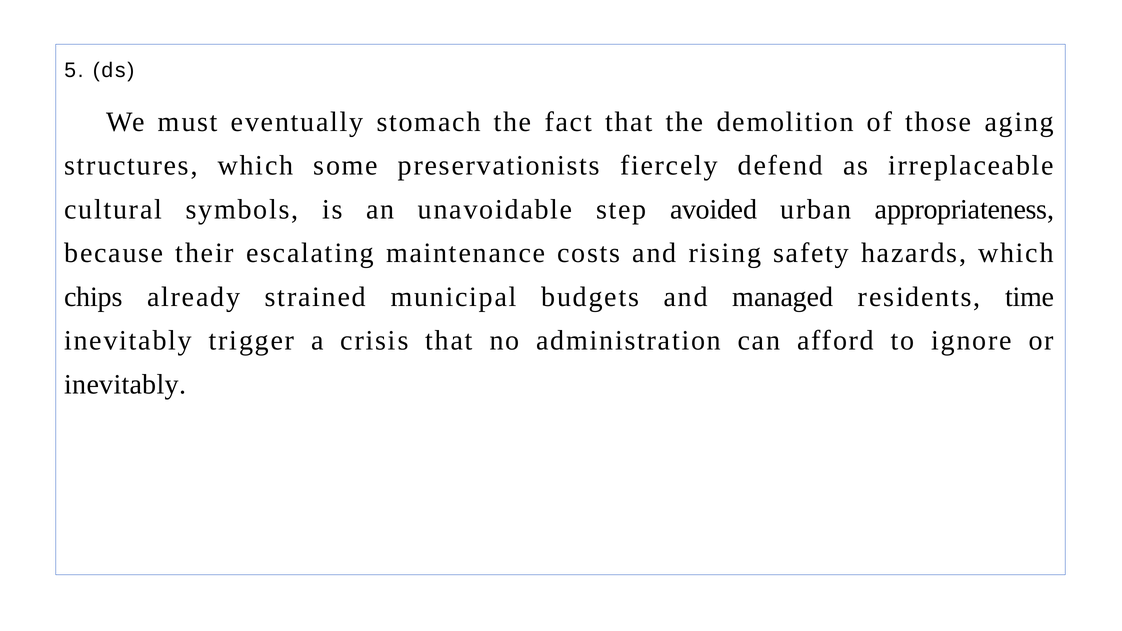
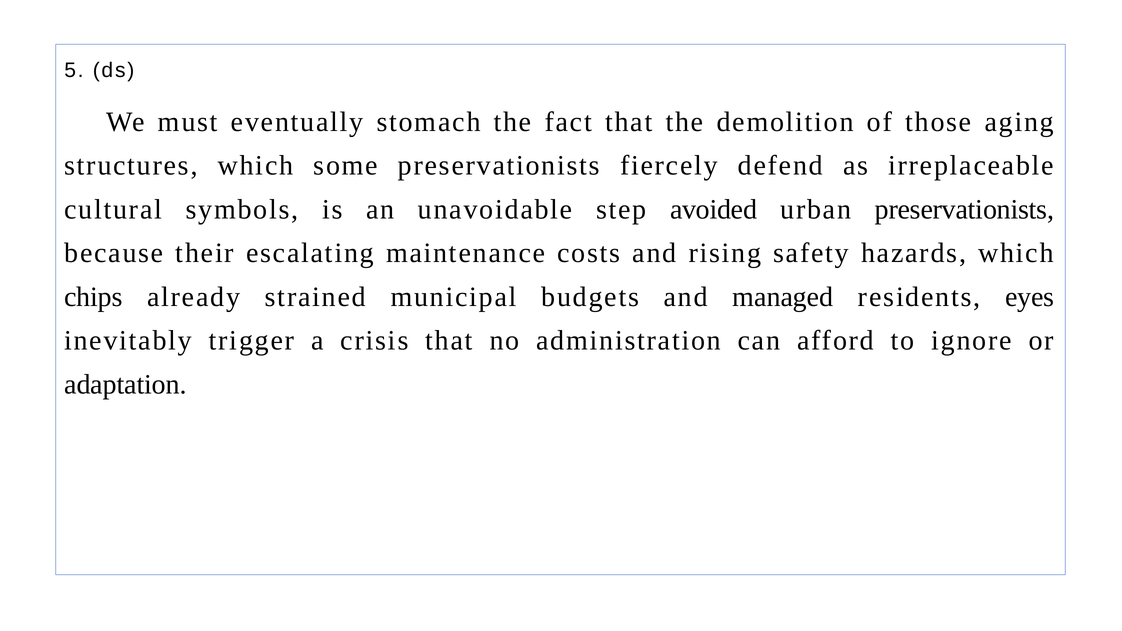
urban appropriateness: appropriateness -> preservationists (964, 209)
time: time -> eyes (1030, 297)
inevitably: inevitably -> adaptation (125, 384)
